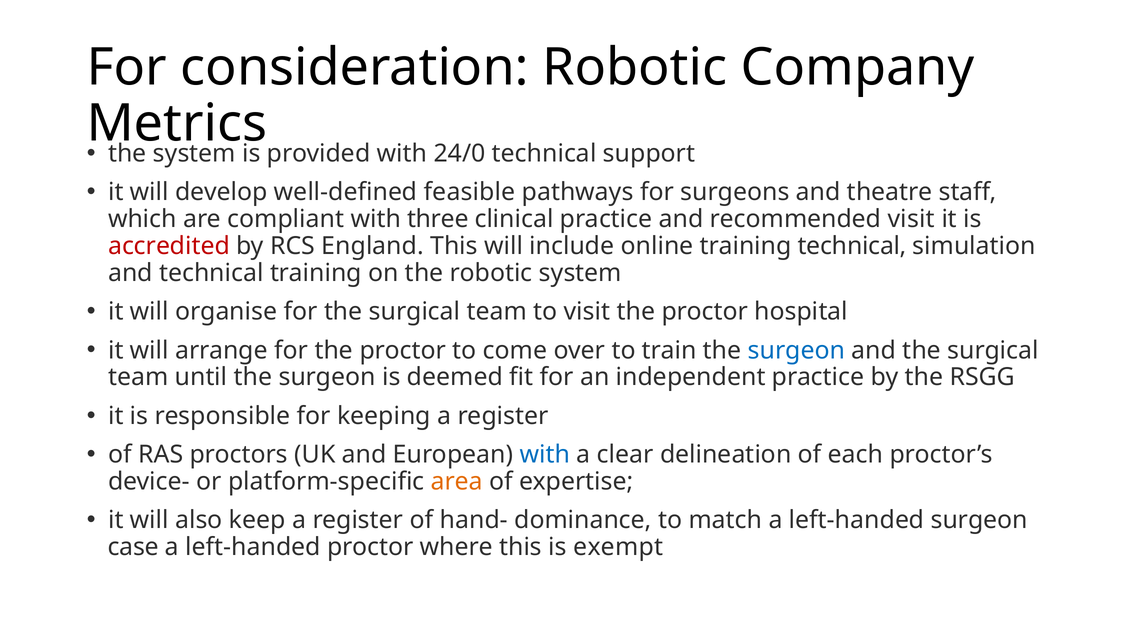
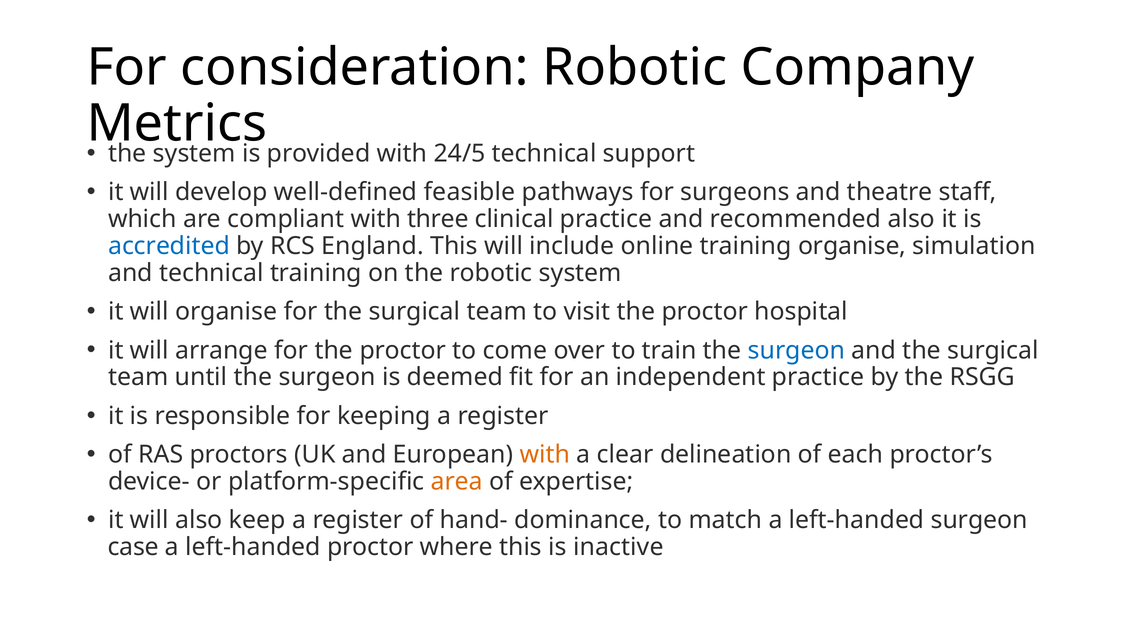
24/0: 24/0 -> 24/5 (460, 153)
recommended visit: visit -> also (911, 219)
accredited colour: red -> blue (169, 246)
training technical: technical -> organise (852, 246)
with colour: blue -> orange (545, 455)
exempt: exempt -> inactive (618, 547)
